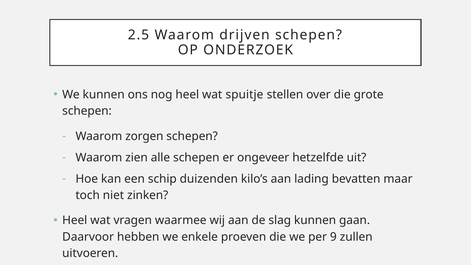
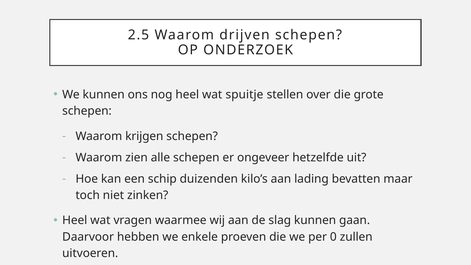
zorgen: zorgen -> krijgen (144, 136)
9: 9 -> 0 (333, 237)
